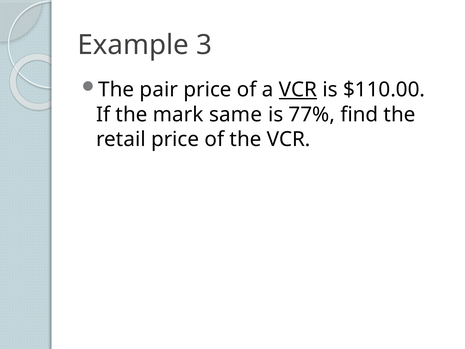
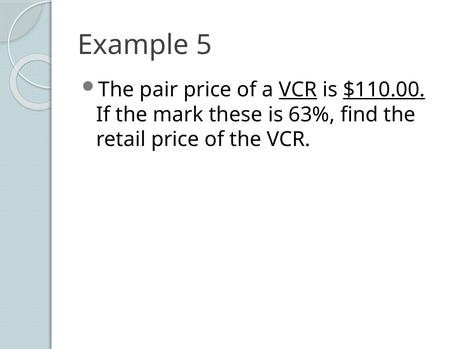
3: 3 -> 5 (204, 45)
$110.00 underline: none -> present (384, 90)
same: same -> these (236, 115)
77%: 77% -> 63% (312, 115)
